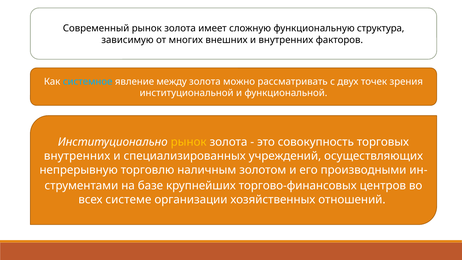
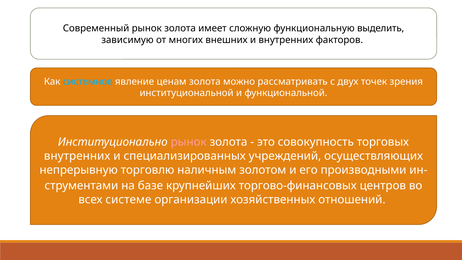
структура: структура -> выделить (381, 28)
между: между -> ценам (172, 81)
рынок colour: yellow -> pink (189, 142)
